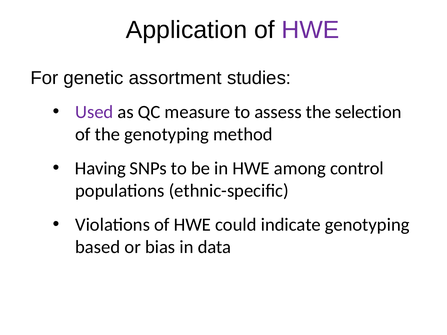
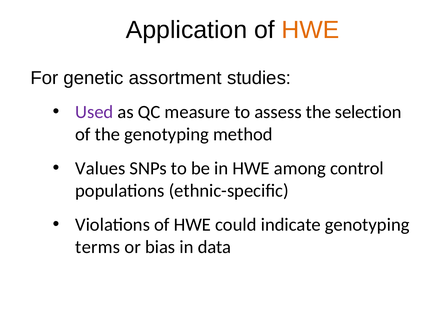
HWE colour: purple -> orange (311, 30)
Having: Having -> Values (100, 168)
based: based -> terms (98, 247)
